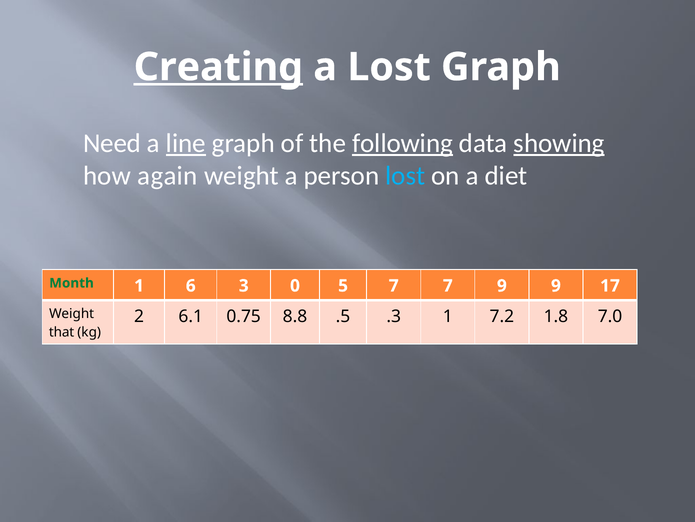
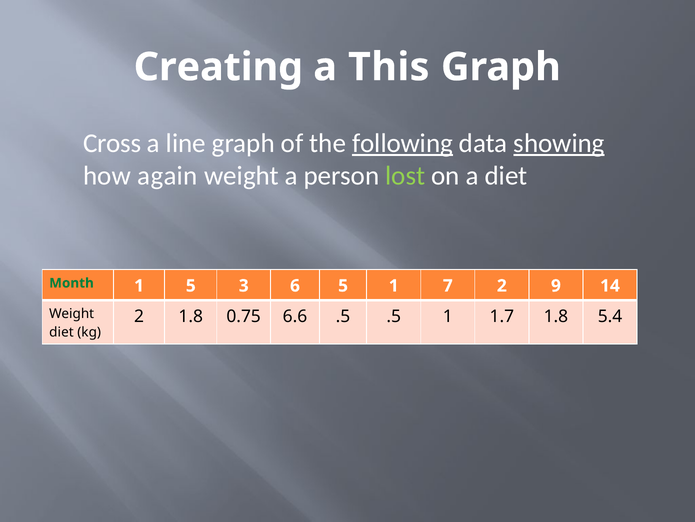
Creating underline: present -> none (218, 67)
a Lost: Lost -> This (389, 67)
Need: Need -> Cross (112, 143)
line underline: present -> none (186, 143)
lost colour: light blue -> light green (405, 176)
1 6: 6 -> 5 (191, 285)
0: 0 -> 6 (295, 285)
5 7: 7 -> 1 (394, 285)
7 9: 9 -> 2 (502, 285)
17: 17 -> 14 (610, 285)
2 6.1: 6.1 -> 1.8 (191, 316)
8.8: 8.8 -> 6.6 (295, 316)
.5 .3: .3 -> .5 (394, 316)
7.2: 7.2 -> 1.7 (502, 316)
7.0: 7.0 -> 5.4 (610, 316)
that: that -> diet (61, 332)
